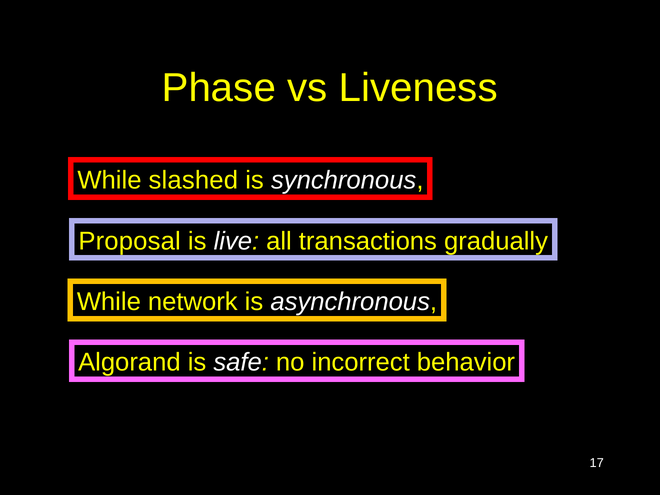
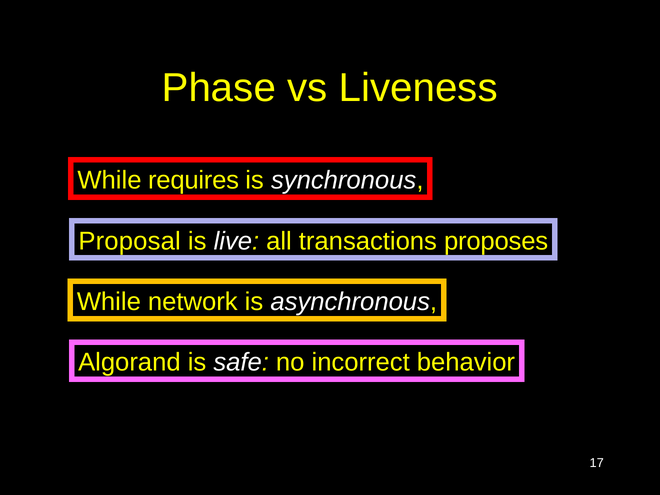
slashed: slashed -> requires (194, 180)
gradually: gradually -> proposes (496, 241)
